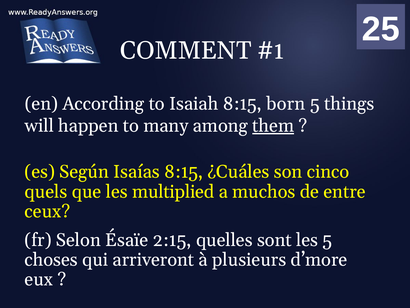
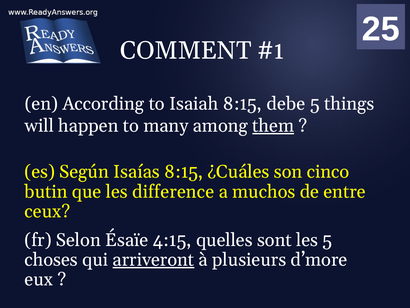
born: born -> debe (286, 104)
quels: quels -> butin (46, 191)
multiplied: multiplied -> difference (173, 191)
2:15: 2:15 -> 4:15 (172, 240)
arriveront underline: none -> present (153, 259)
